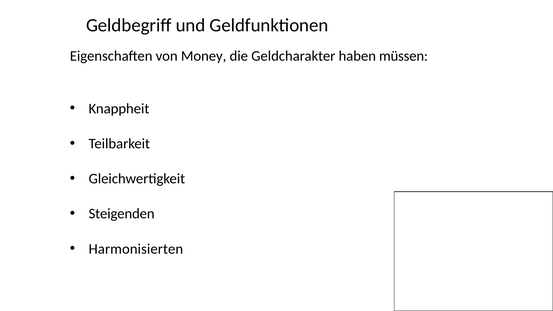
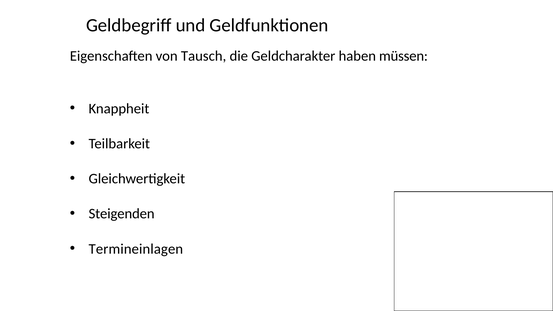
Money: Money -> Tausch (204, 56)
Harmonisierten: Harmonisierten -> Termineinlagen (136, 249)
